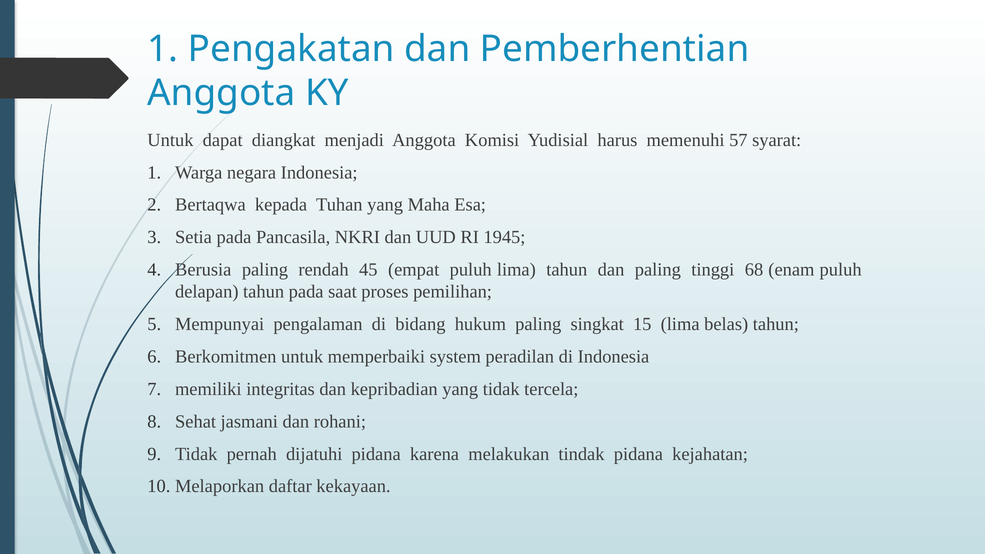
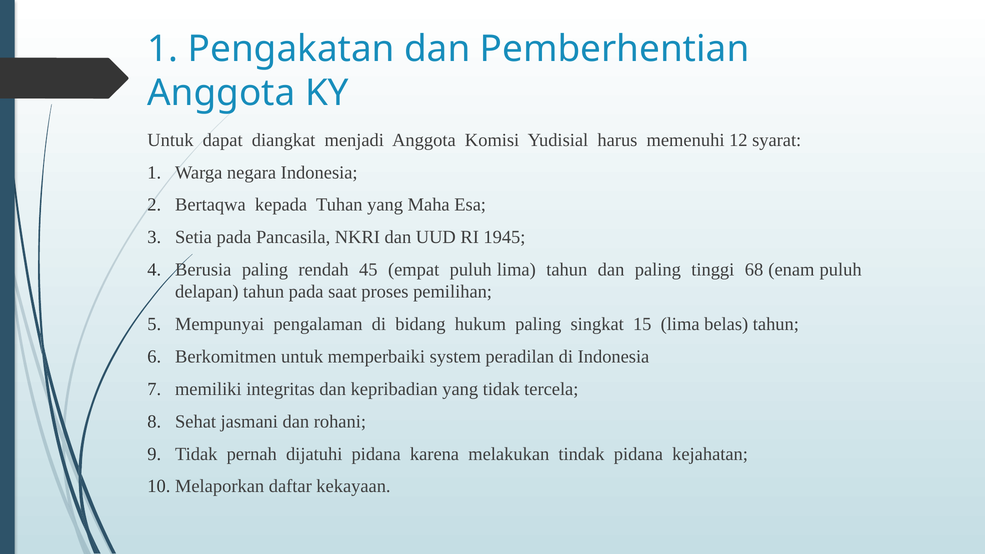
57: 57 -> 12 (738, 140)
